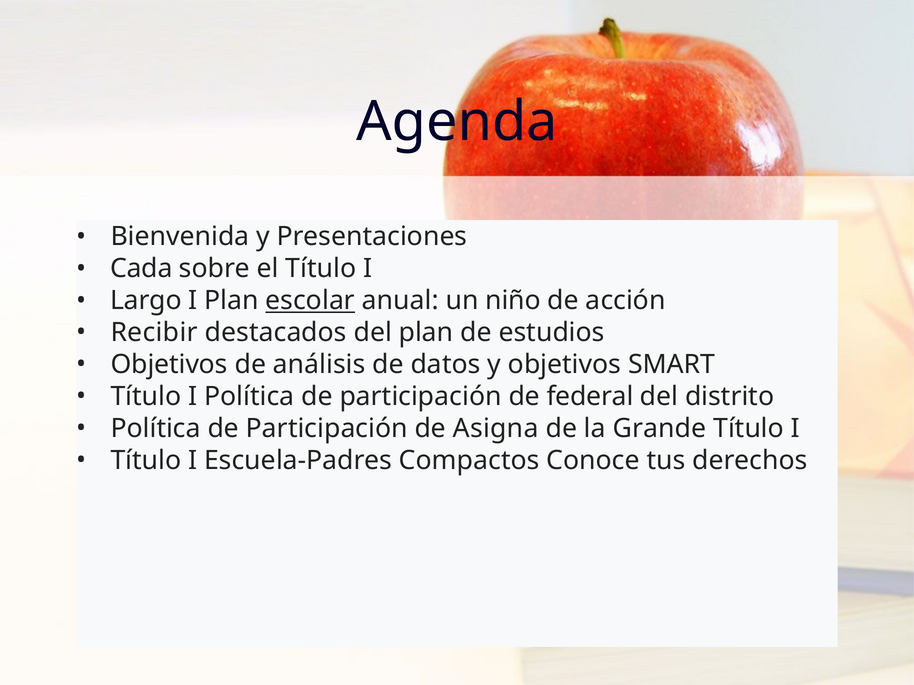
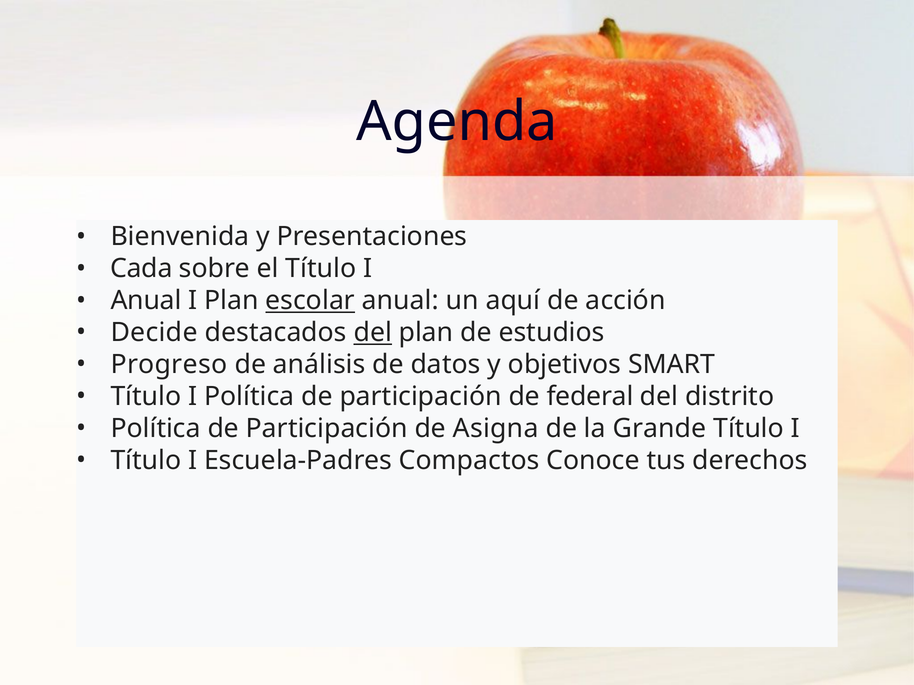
Largo: Largo -> Anual (146, 301)
niño: niño -> aquí (513, 301)
Recibir: Recibir -> Decide (154, 333)
del underline: none -> present (373, 333)
Objetivos: Objetivos -> Progreso (169, 365)
